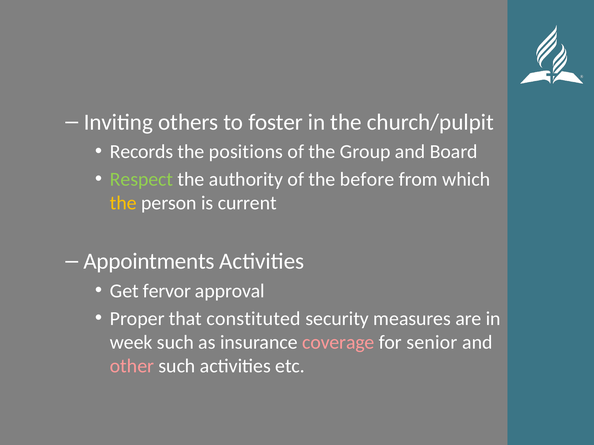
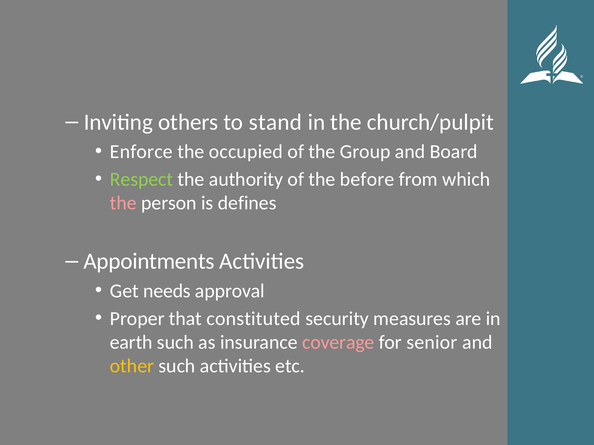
foster: foster -> stand (275, 122)
Records: Records -> Enforce (141, 152)
positions: positions -> occupied (246, 152)
the colour: yellow -> pink (123, 203)
current: current -> defines (247, 203)
fervor: fervor -> needs (167, 291)
week: week -> earth (131, 343)
other colour: pink -> yellow (132, 366)
